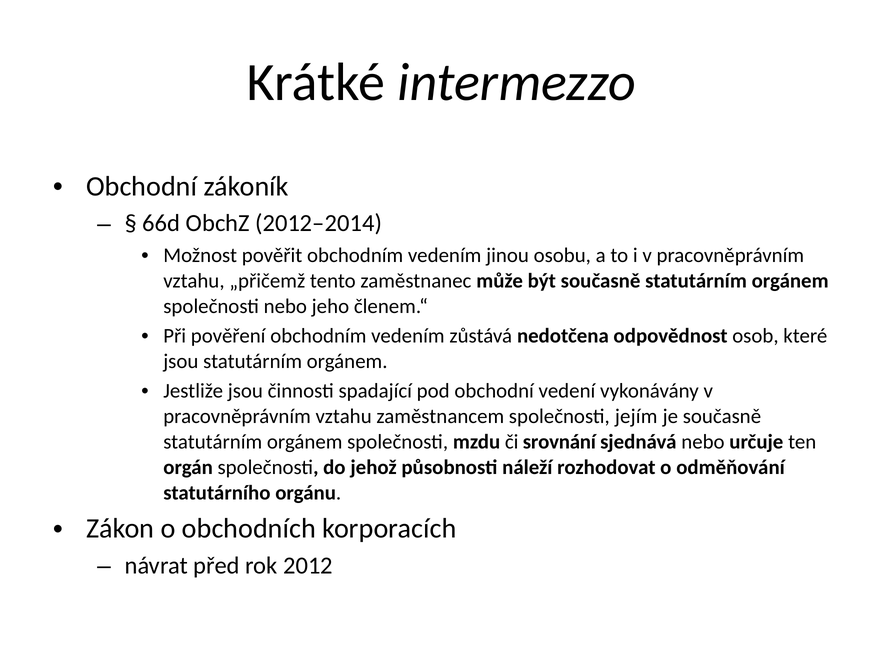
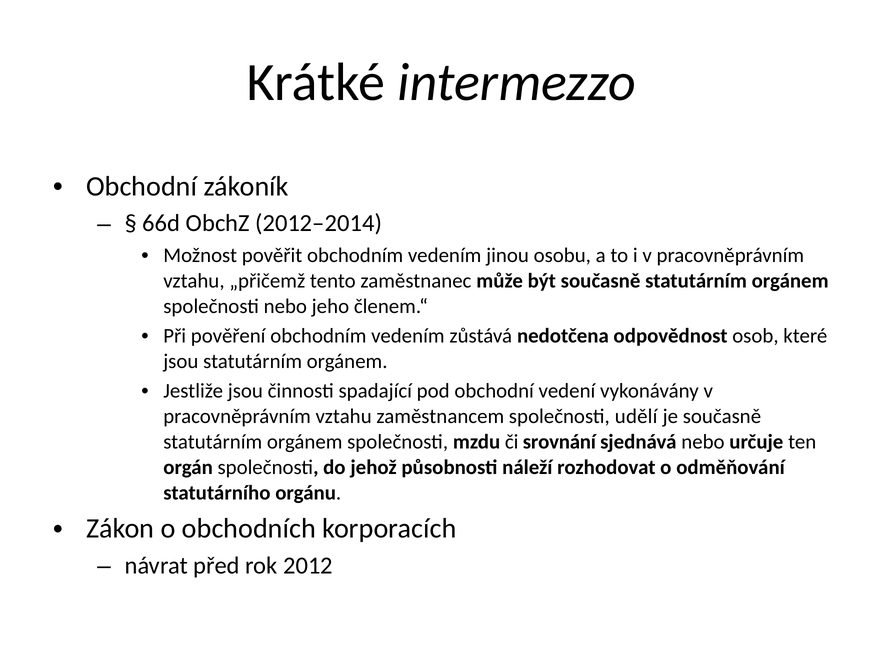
jejím: jejím -> udělí (636, 417)
